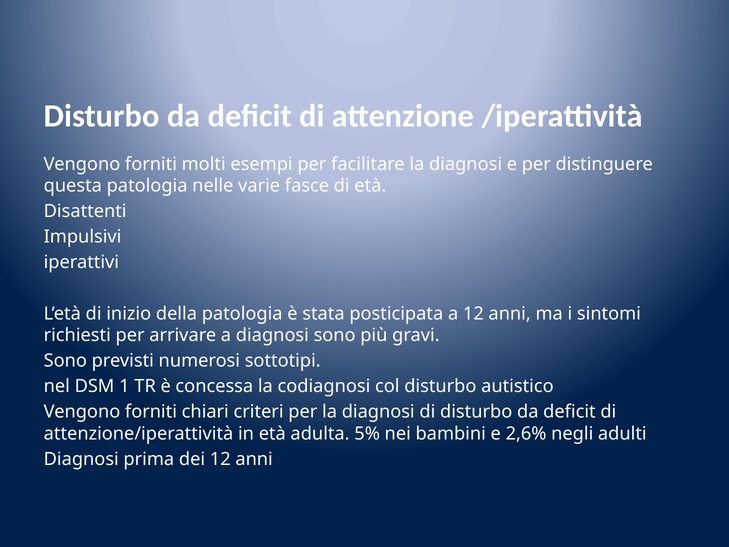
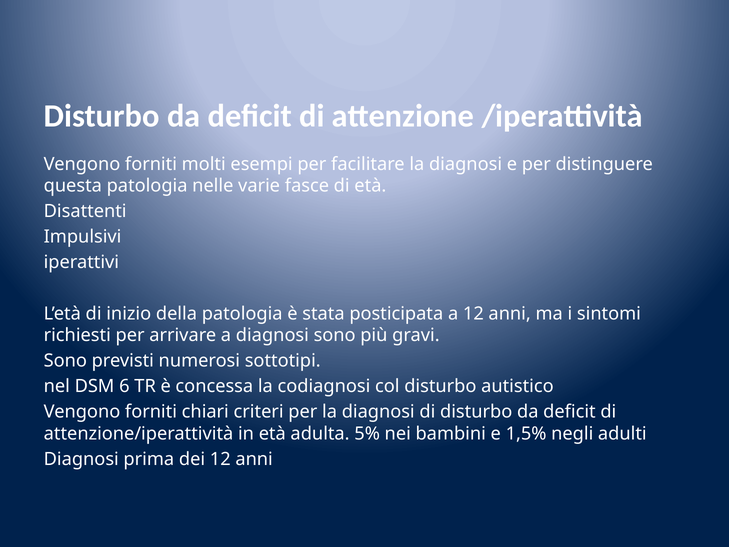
1: 1 -> 6 (124, 386)
2,6%: 2,6% -> 1,5% (526, 434)
